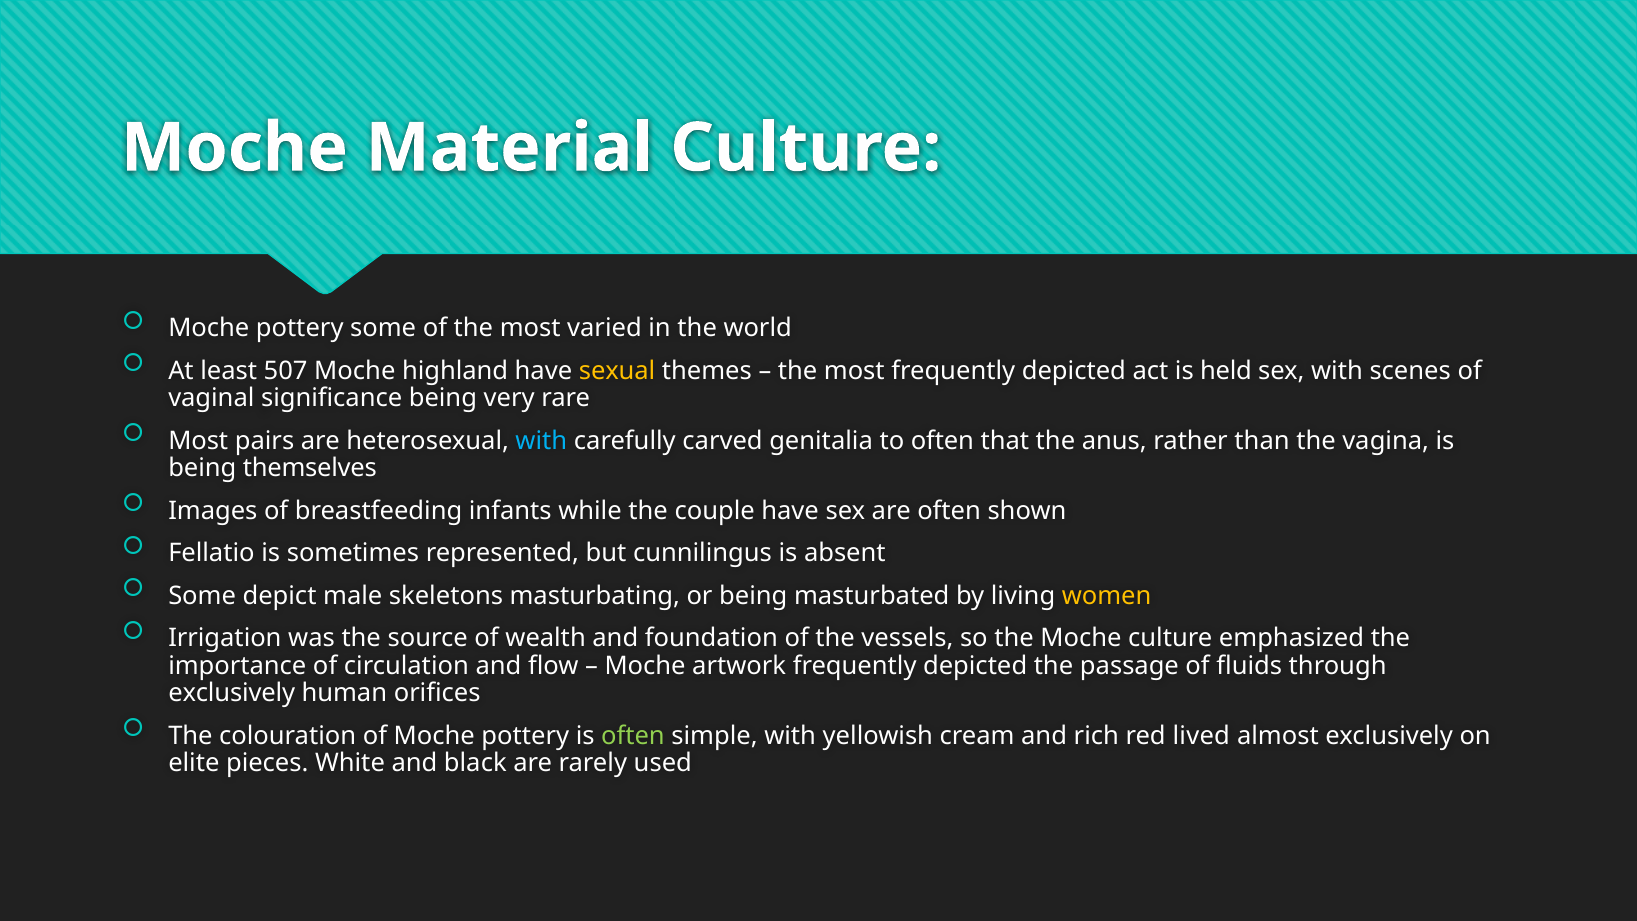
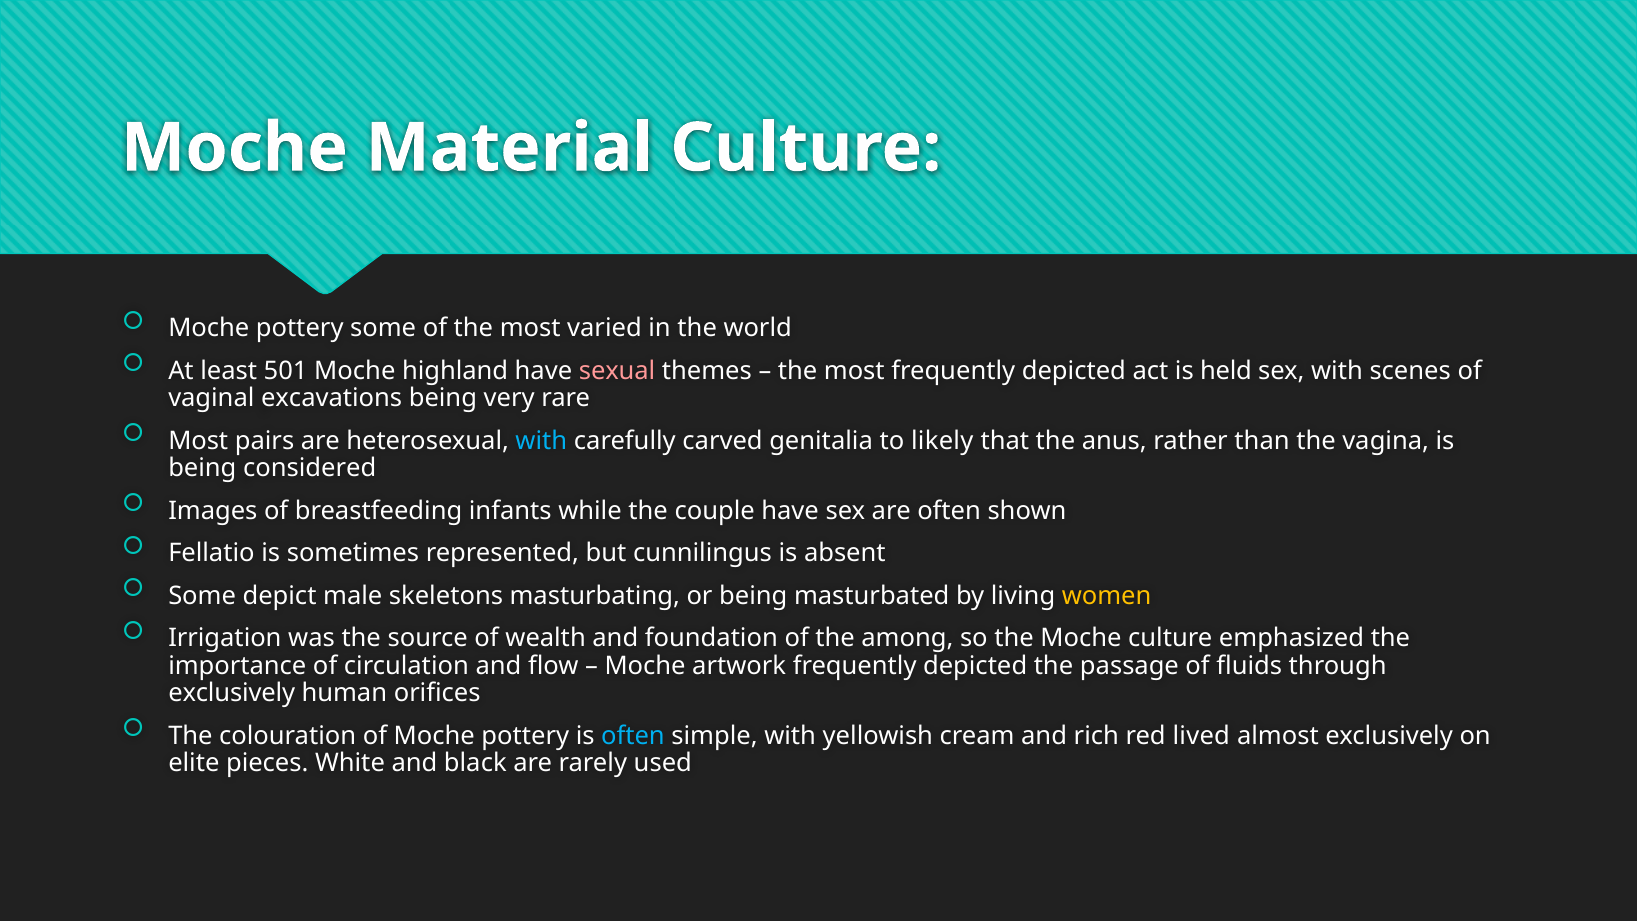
507: 507 -> 501 (286, 371)
sexual colour: yellow -> pink (617, 371)
significance: significance -> excavations (332, 398)
to often: often -> likely (942, 441)
themselves: themselves -> considered (310, 468)
vessels: vessels -> among (907, 638)
often colour: light green -> light blue (633, 735)
